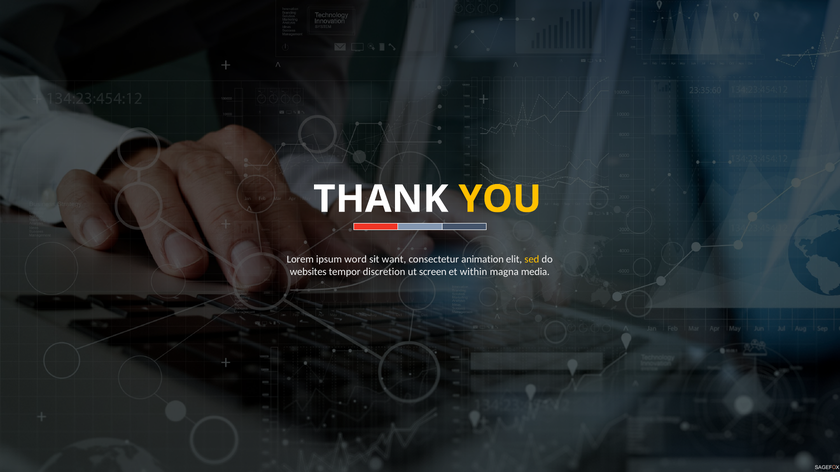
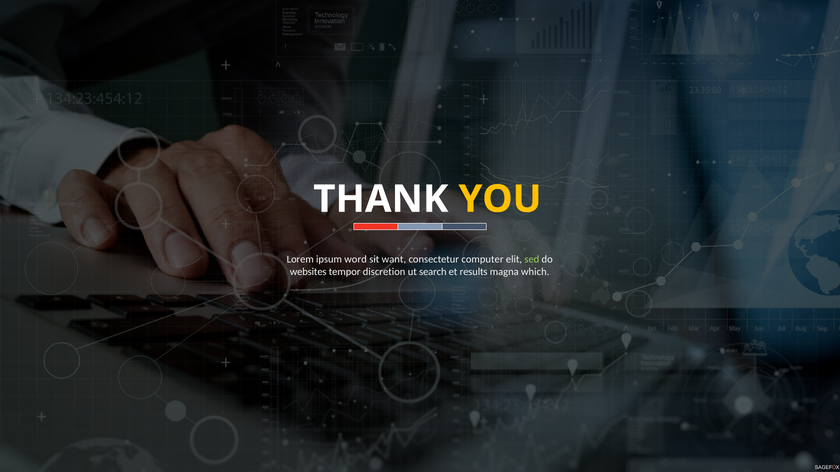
animation: animation -> computer (482, 259)
sed colour: yellow -> light green (532, 259)
screen: screen -> search (433, 272)
within: within -> results (474, 272)
media: media -> which (535, 272)
